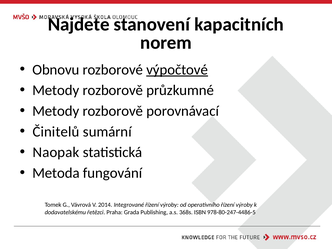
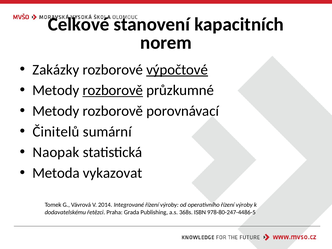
Najdete: Najdete -> Celkové (79, 24)
Obnovu: Obnovu -> Zakázky (56, 70)
rozborově underline: none -> present (113, 90)
fungování: fungování -> vykazovat (113, 173)
